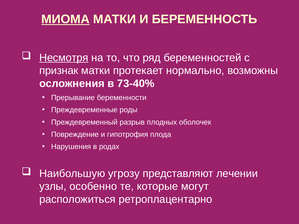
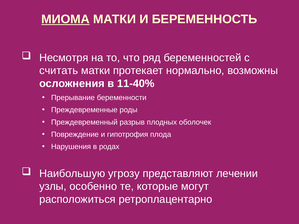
Несмотря underline: present -> none (64, 58)
признак: признак -> считать (59, 71)
73-40%: 73-40% -> 11-40% (136, 84)
